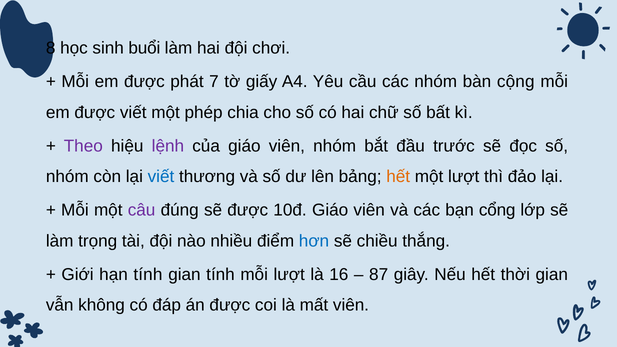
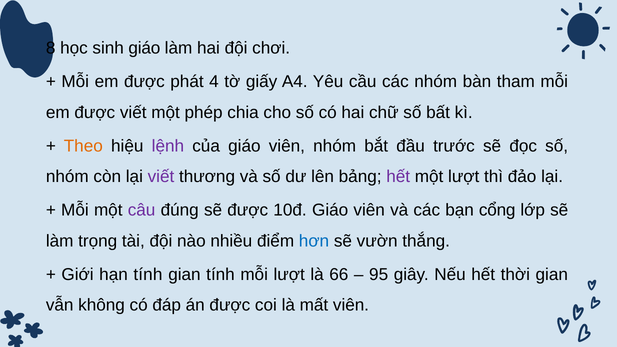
sinh buổi: buổi -> giáo (144, 48)
7: 7 -> 4 (214, 82)
cộng: cộng -> tham (516, 82)
Theo colour: purple -> orange (83, 146)
viết colour: blue -> purple (161, 177)
hết colour: orange -> purple (398, 177)
chiều: chiều -> vườn (377, 241)
16: 16 -> 66 (339, 274)
87: 87 -> 95 (379, 274)
